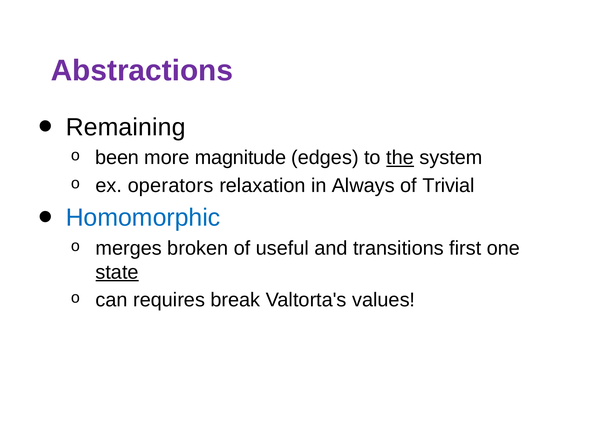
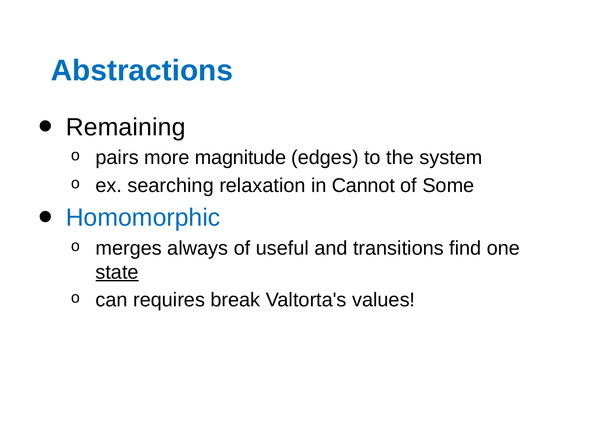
Abstractions colour: purple -> blue (142, 71)
been: been -> pairs (117, 158)
the underline: present -> none (400, 158)
operators: operators -> searching (171, 185)
Always: Always -> Cannot (363, 185)
Trivial: Trivial -> Some (448, 185)
broken: broken -> always (198, 248)
first: first -> find (465, 248)
